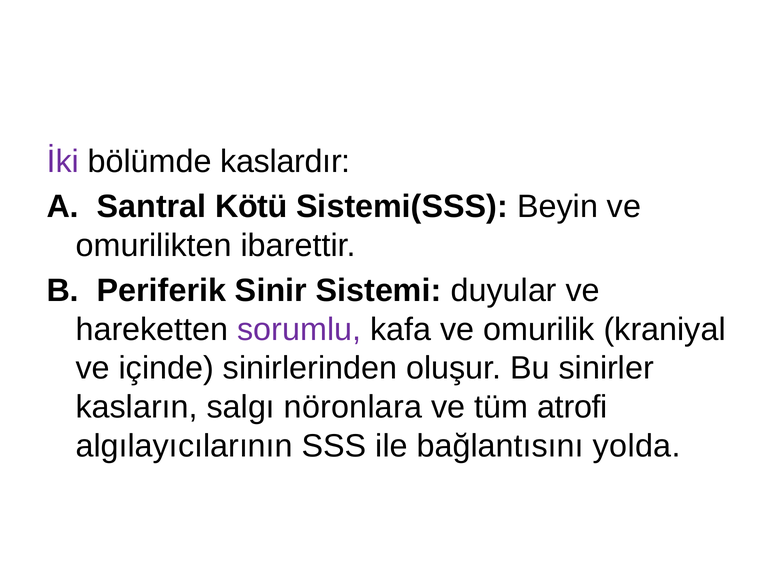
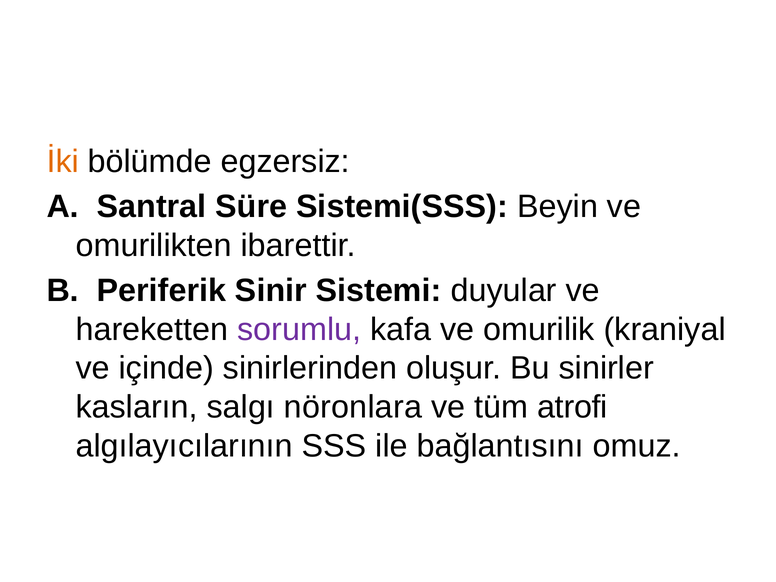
İki colour: purple -> orange (63, 161)
kaslardır: kaslardır -> egzersiz (285, 161)
Kötü: Kötü -> Süre (251, 207)
yolda: yolda -> omuz (637, 446)
